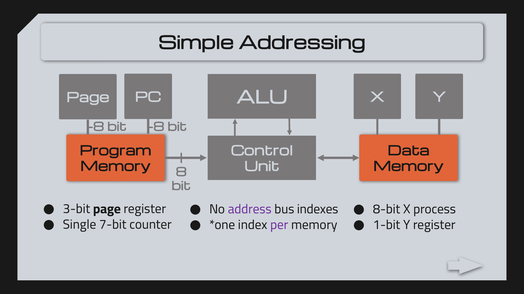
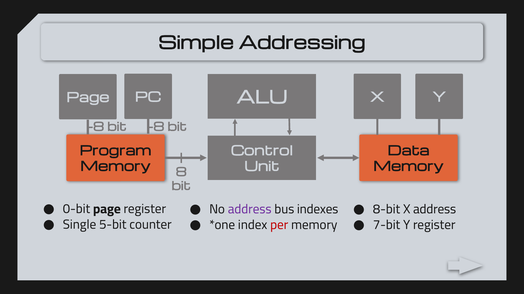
3-bit: 3-bit -> 0-bit (76, 209)
X process: process -> address (435, 210)
7-bit: 7-bit -> 5-bit (113, 225)
per colour: purple -> red (279, 226)
1-bit: 1-bit -> 7-bit (387, 226)
